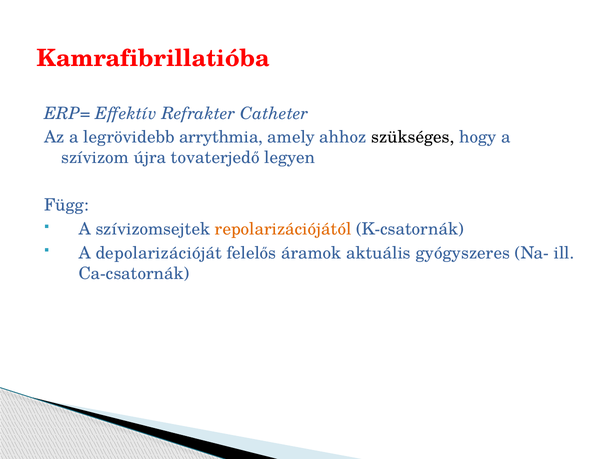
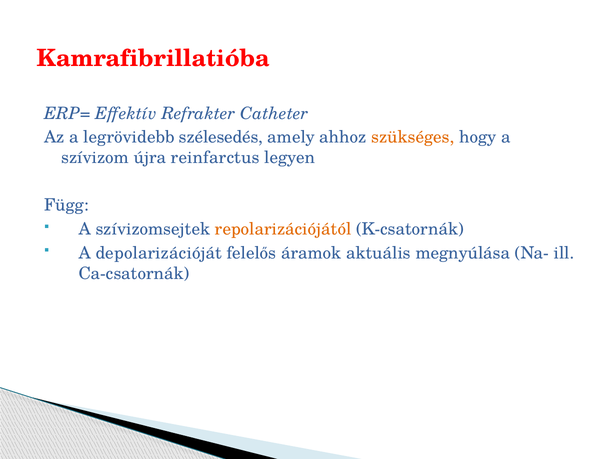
arrythmia: arrythmia -> szélesedés (221, 138)
szükséges colour: black -> orange (413, 138)
tovaterjedő: tovaterjedő -> reinfarctus (215, 158)
gyógyszeres: gyógyszeres -> megnyúlása (463, 253)
